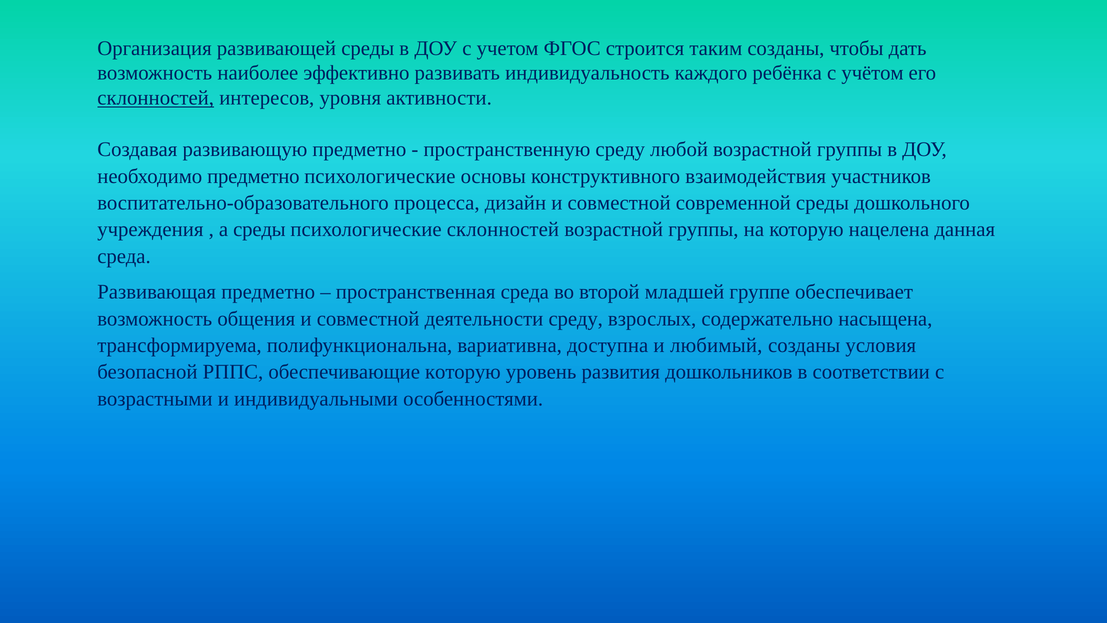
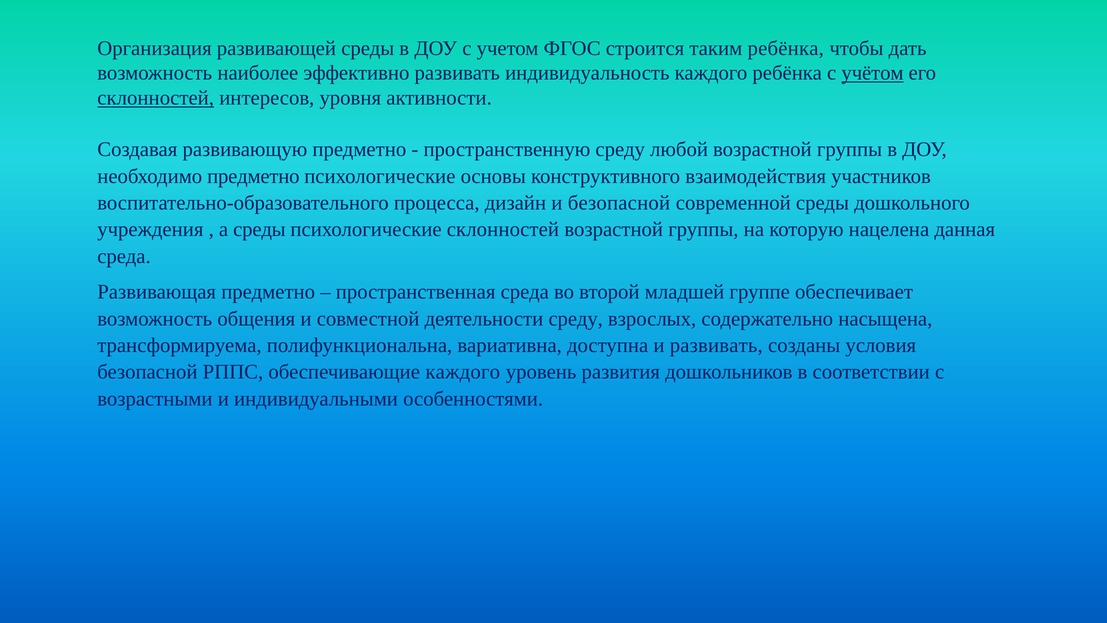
таким созданы: созданы -> ребёнка (786, 48)
учётом underline: none -> present (873, 73)
дизайн и совместной: совместной -> безопасной (619, 203)
и любимый: любимый -> развивать (716, 345)
обеспечивающие которую: которую -> каждого (463, 372)
